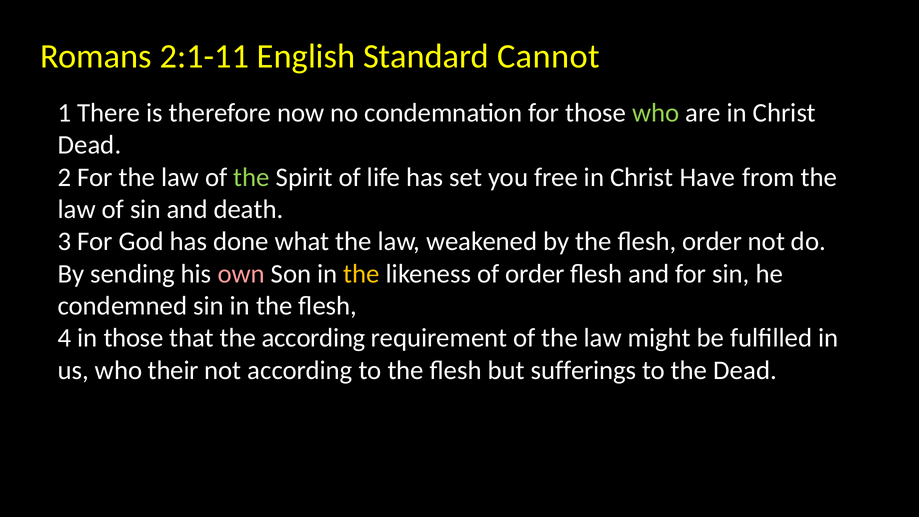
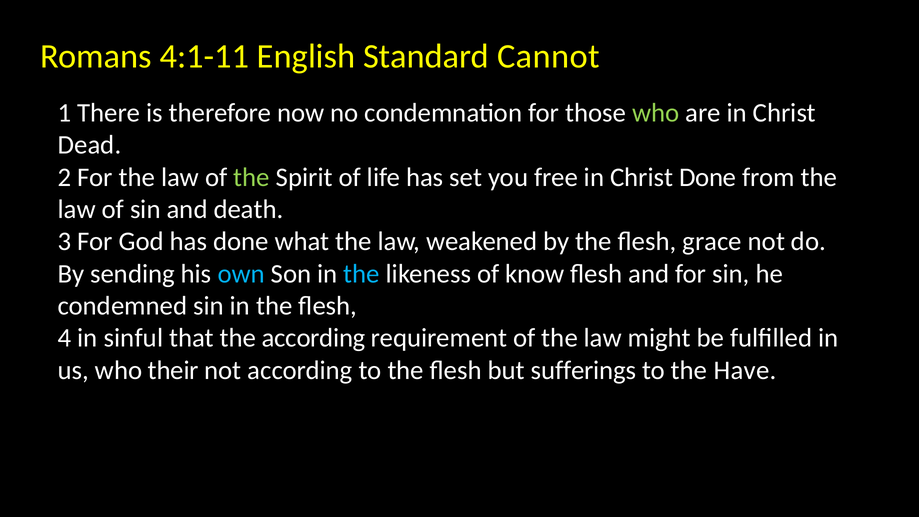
2:1-11: 2:1-11 -> 4:1-11 (204, 56)
Christ Have: Have -> Done (708, 177)
flesh order: order -> grace (712, 242)
own colour: pink -> light blue (241, 274)
the colour: yellow -> light blue (362, 274)
of order: order -> know (535, 274)
in those: those -> sinful (133, 338)
the Dead: Dead -> Have (745, 370)
